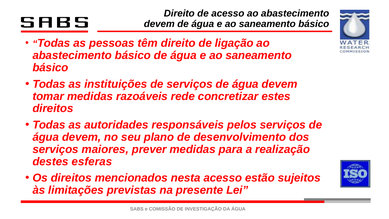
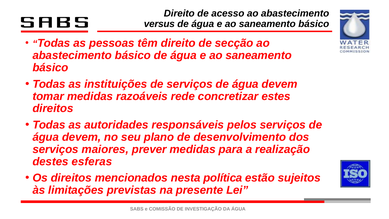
devem: devem -> versus (159, 24)
ligação: ligação -> secção (234, 43)
nesta acesso: acesso -> política (223, 178)
